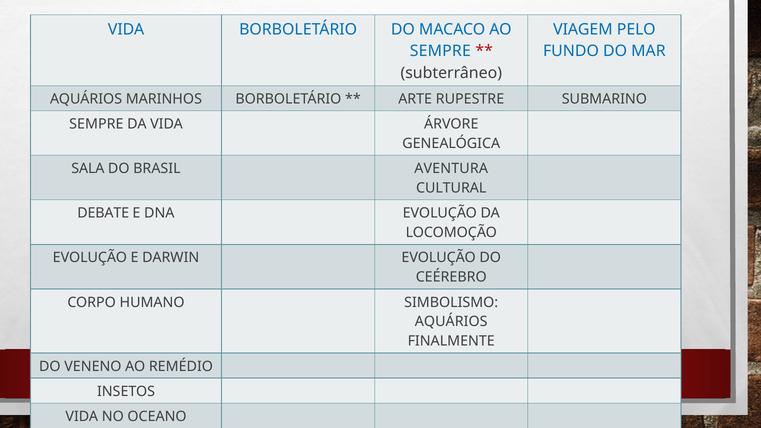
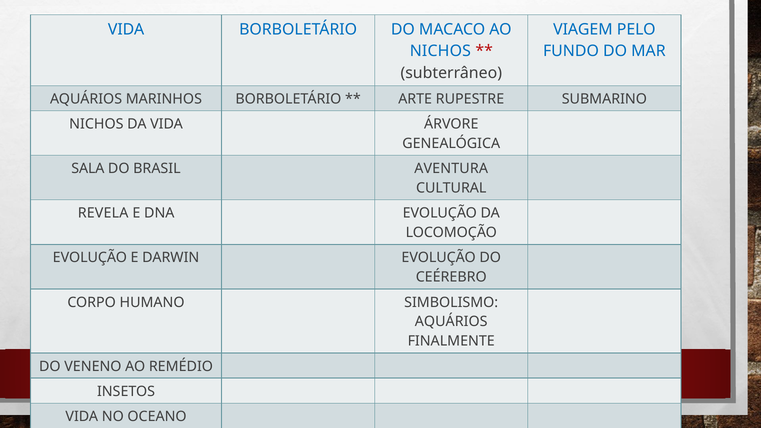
SEMPRE: SEMPRE -> NICHOS (440, 51)
SEMPRE: SEMPRE -> NICHOS (96, 124)
DEBATE: DEBATE -> REVELA (103, 213)
